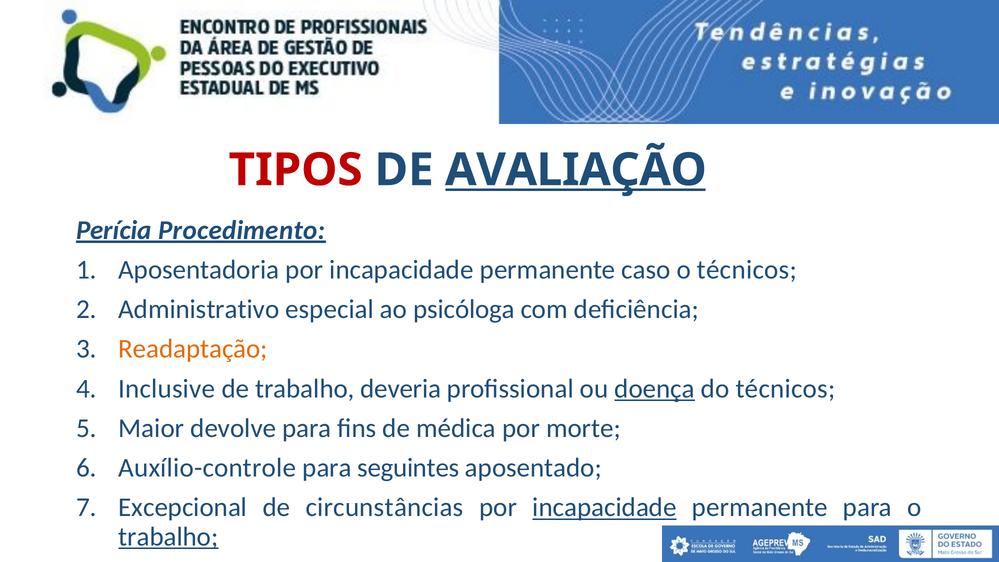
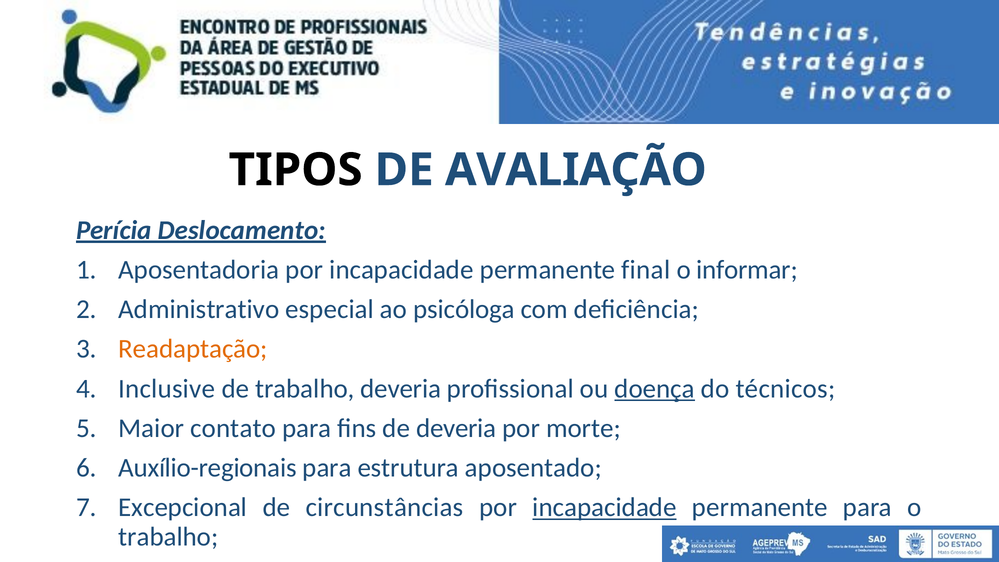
TIPOS colour: red -> black (296, 170)
AVALIAÇÃO underline: present -> none (576, 170)
Procedimento: Procedimento -> Deslocamento (242, 230)
caso: caso -> final (646, 270)
o técnicos: técnicos -> informar (747, 270)
devolve: devolve -> contato (233, 428)
de médica: médica -> deveria (456, 428)
Auxílio-controle: Auxílio-controle -> Auxílio-regionais (207, 468)
seguintes: seguintes -> estrutura (408, 468)
trabalho underline: present -> none (168, 537)
